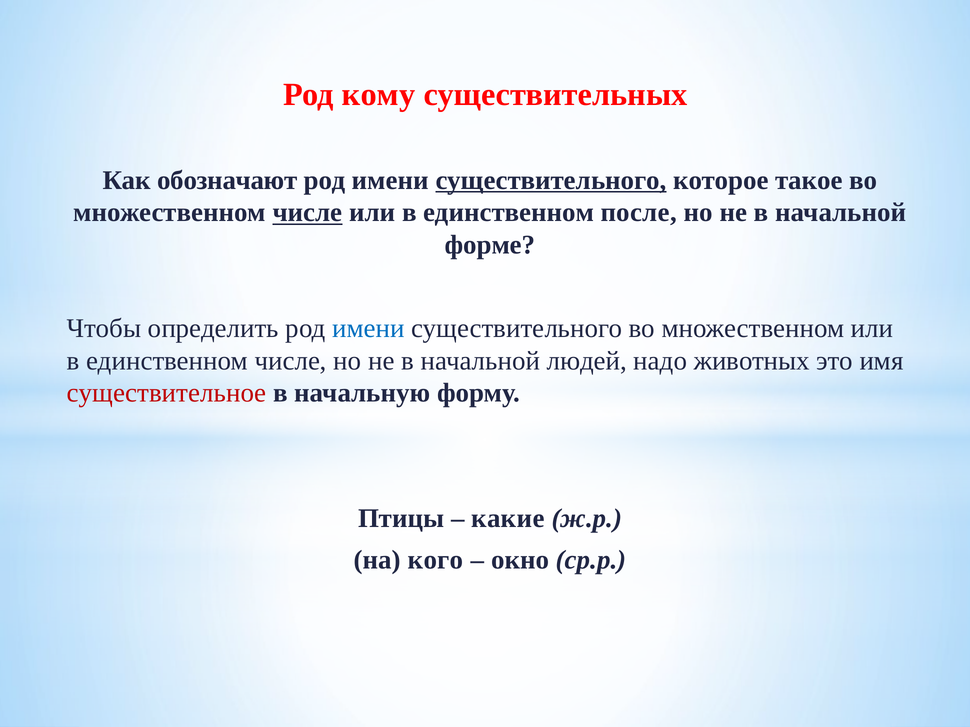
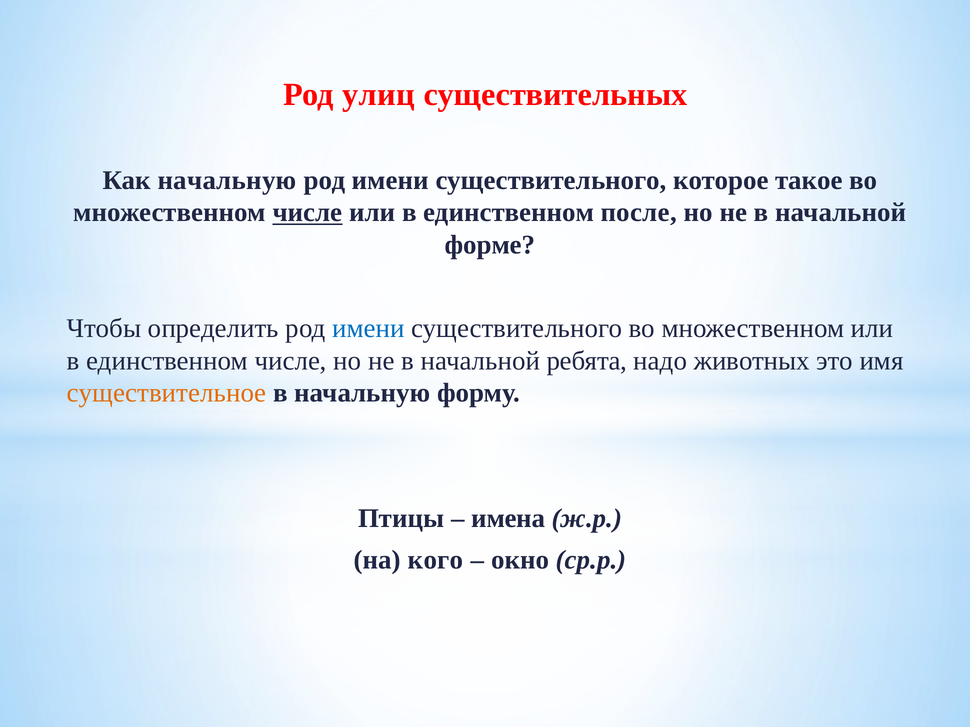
кому: кому -> улиц (378, 95)
Как обозначают: обозначают -> начальную (227, 180)
существительного underline: present -> none (551, 180)
людей: людей -> ребята (587, 361)
существительное colour: red -> orange (167, 393)
какие: какие -> имена (508, 519)
